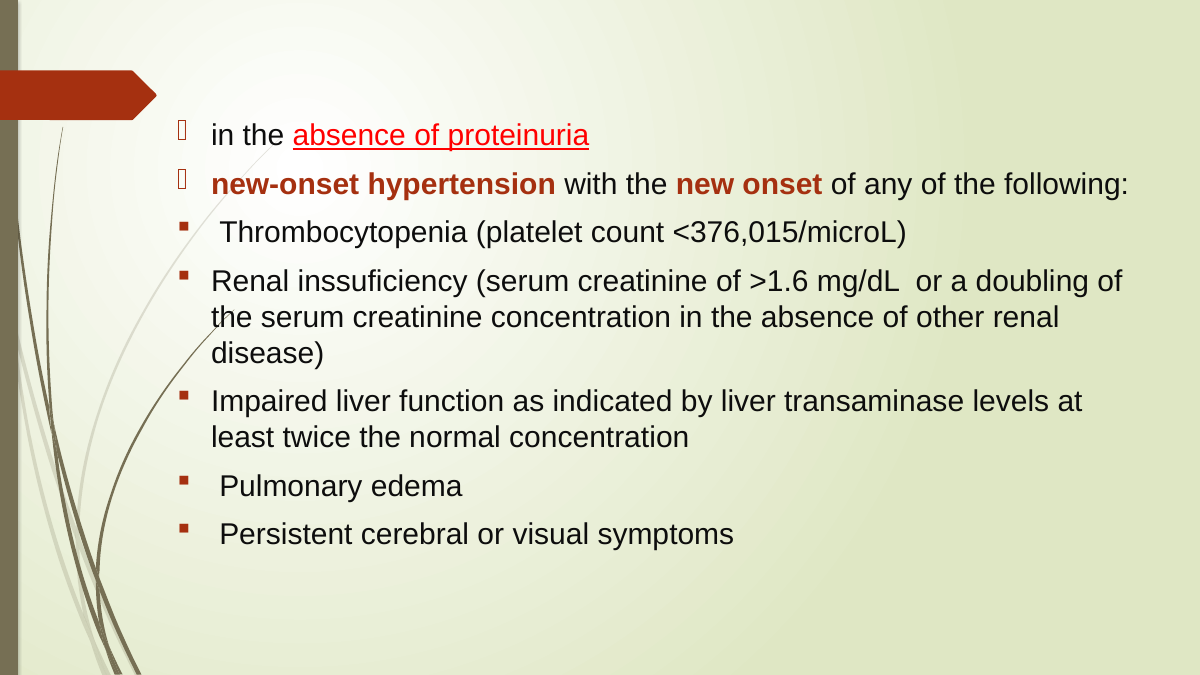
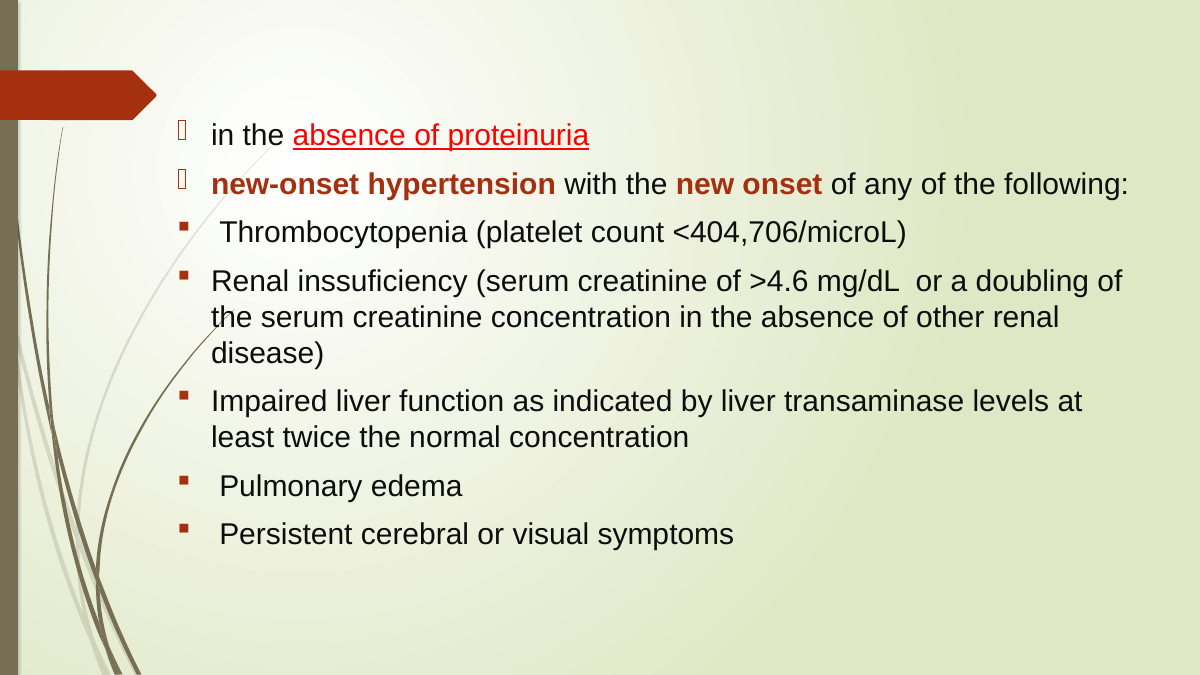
<376,015/microL: <376,015/microL -> <404,706/microL (790, 233)
>1.6: >1.6 -> >4.6 (779, 281)
